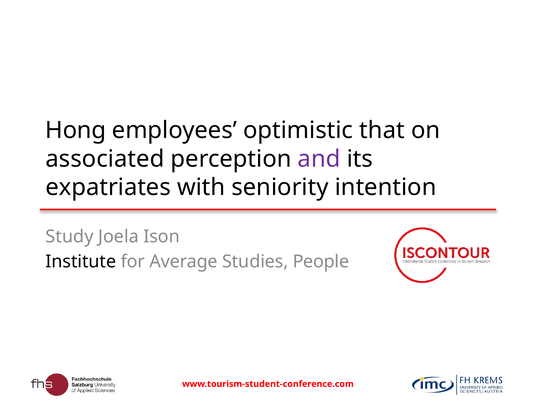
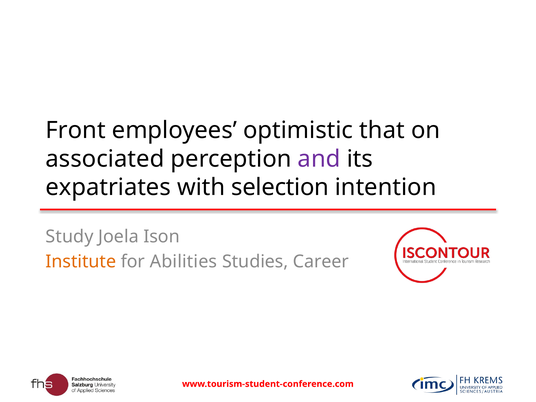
Hong: Hong -> Front (76, 130)
seniority: seniority -> selection (280, 187)
Institute colour: black -> orange (81, 262)
Average: Average -> Abilities (183, 262)
People: People -> Career (321, 262)
